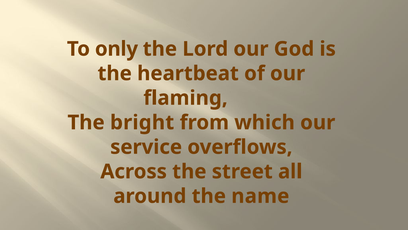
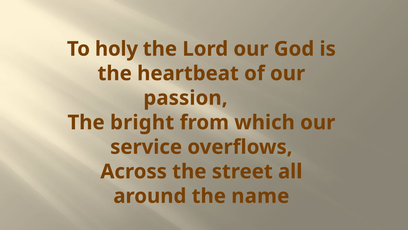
only: only -> holy (116, 49)
flaming: flaming -> passion (185, 98)
